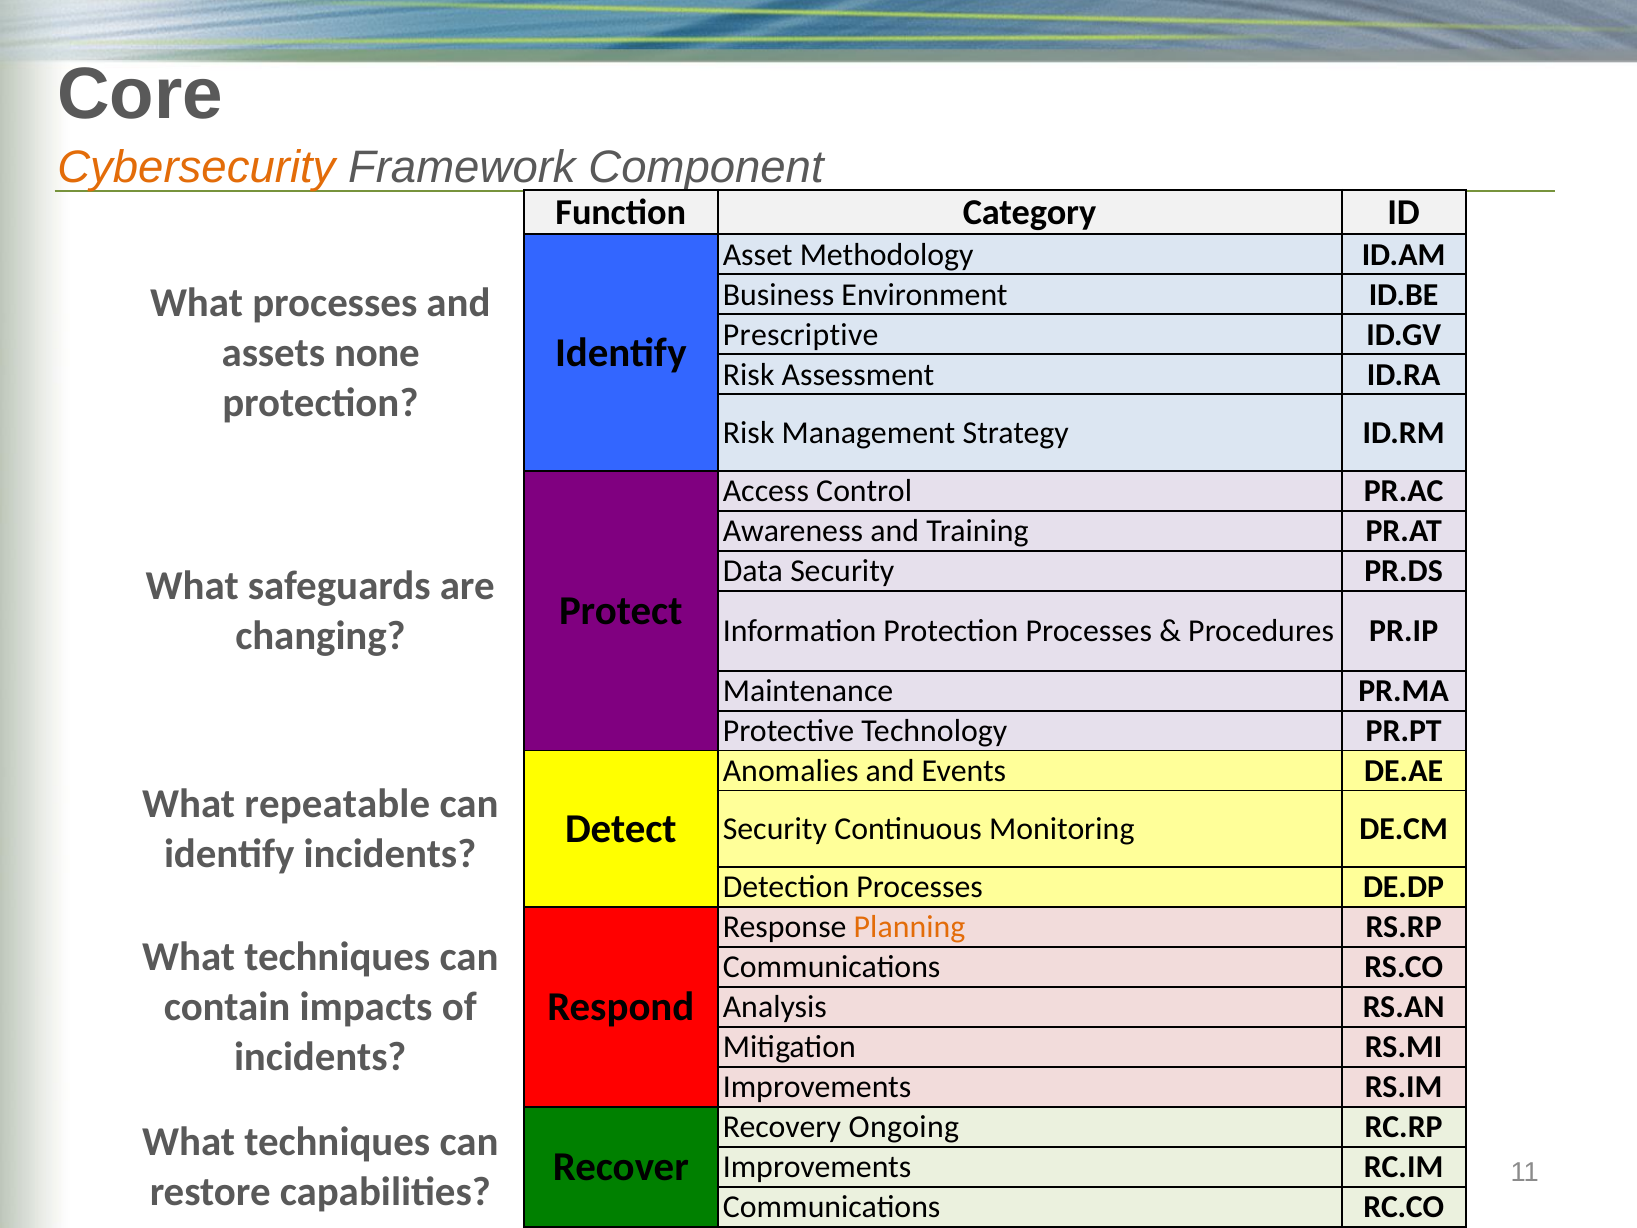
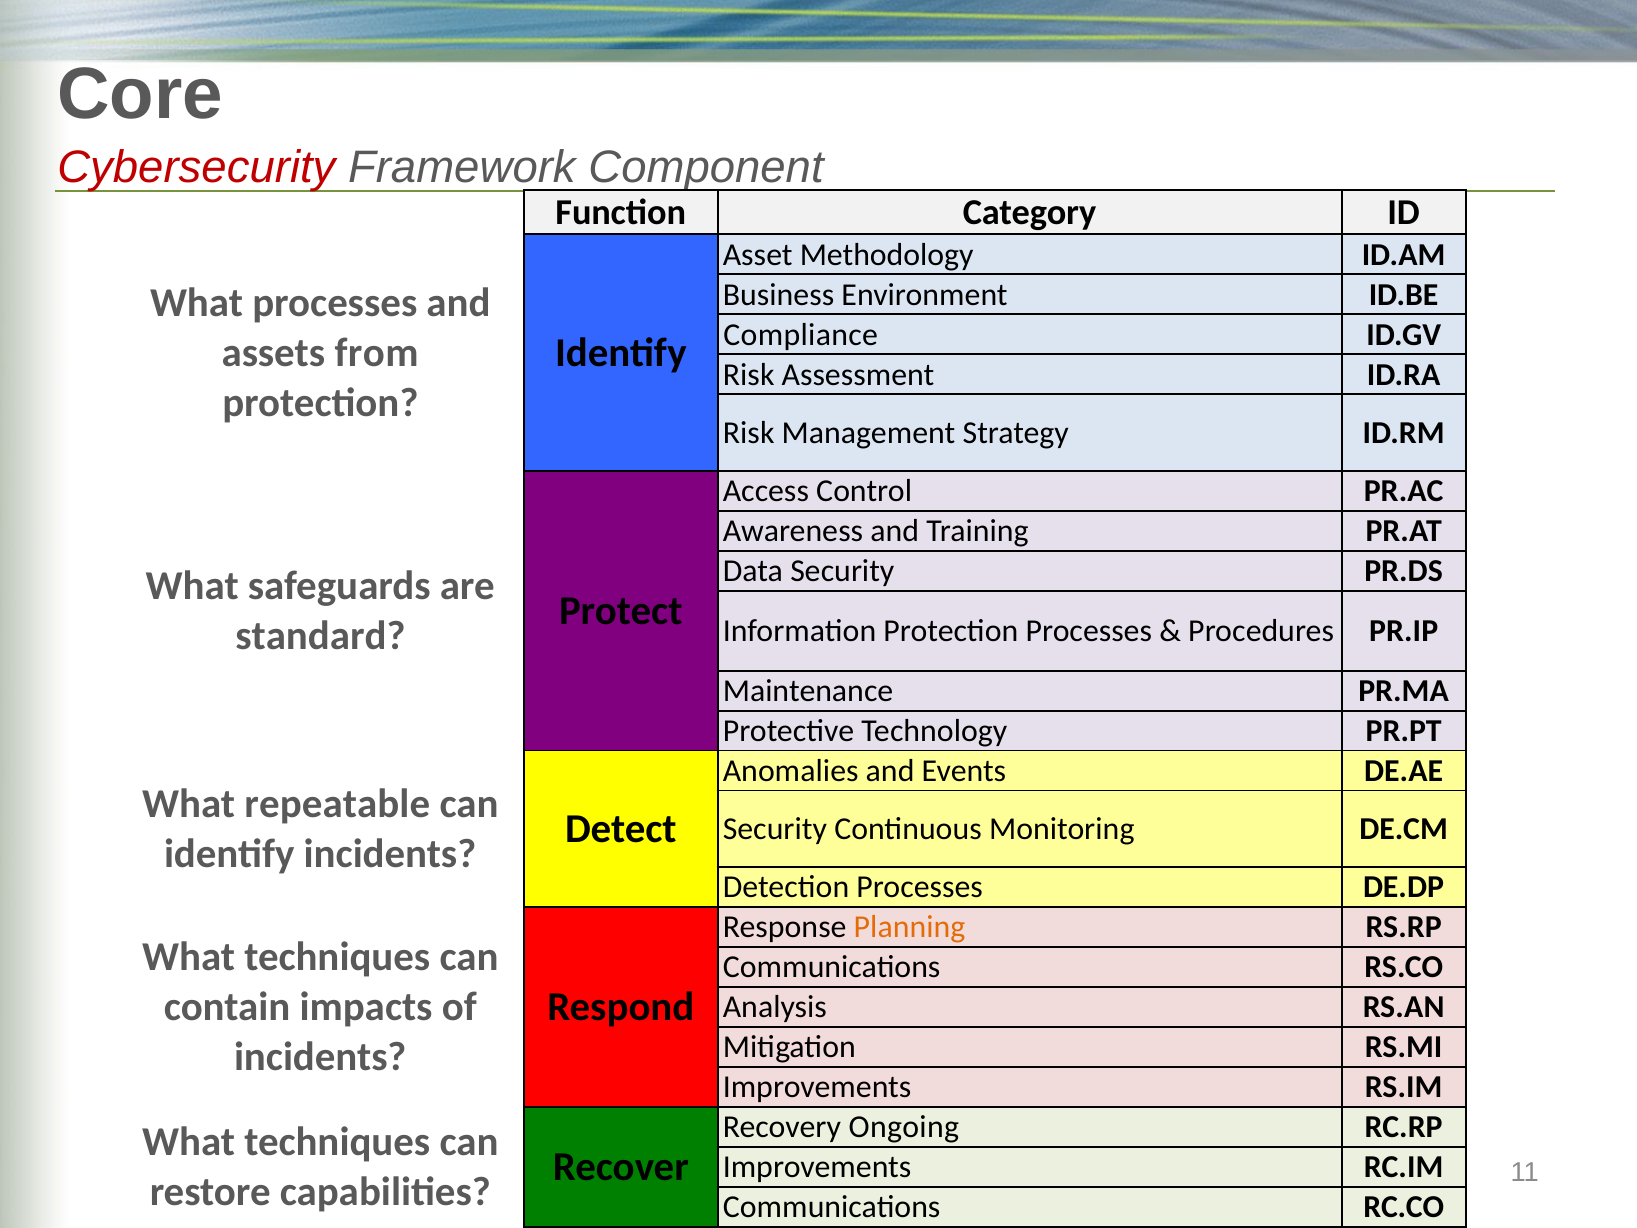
Cybersecurity colour: orange -> red (196, 168)
Prescriptive: Prescriptive -> Compliance (801, 335)
none: none -> from (377, 353)
changing: changing -> standard (320, 636)
